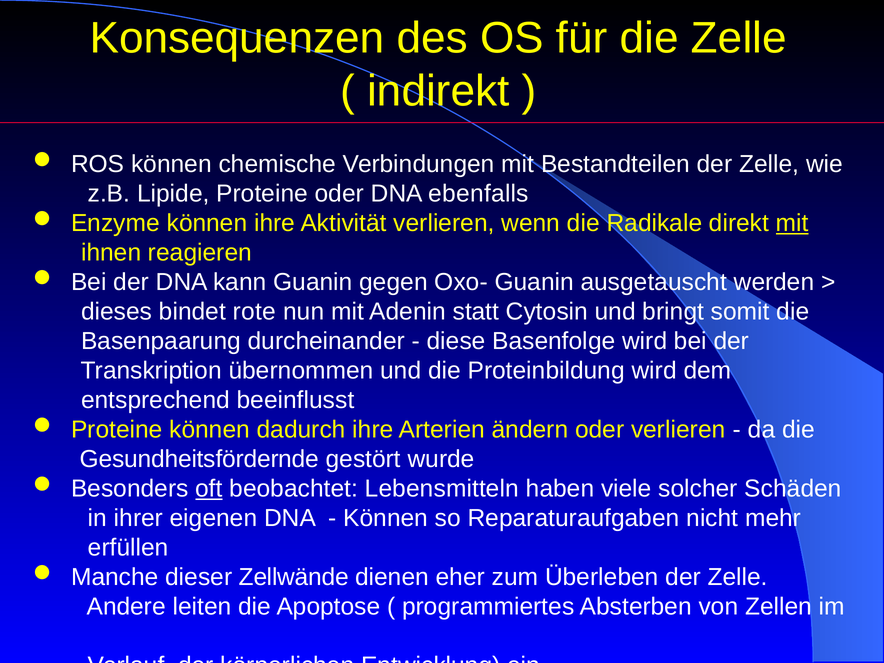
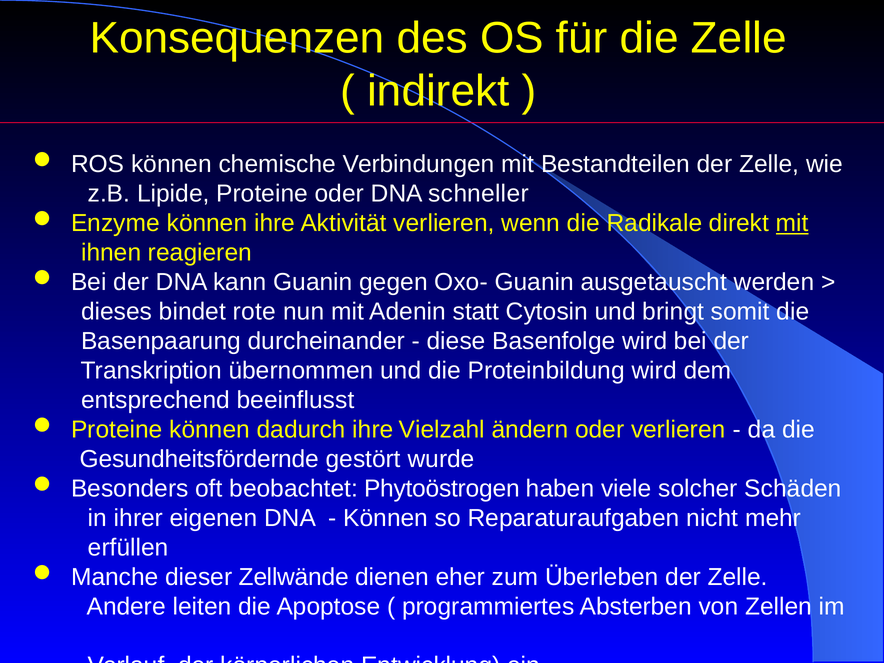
ebenfalls: ebenfalls -> schneller (479, 194)
Arterien: Arterien -> Vielzahl (442, 430)
oft underline: present -> none (209, 489)
Lebensmitteln: Lebensmitteln -> Phytoöstrogen (442, 489)
